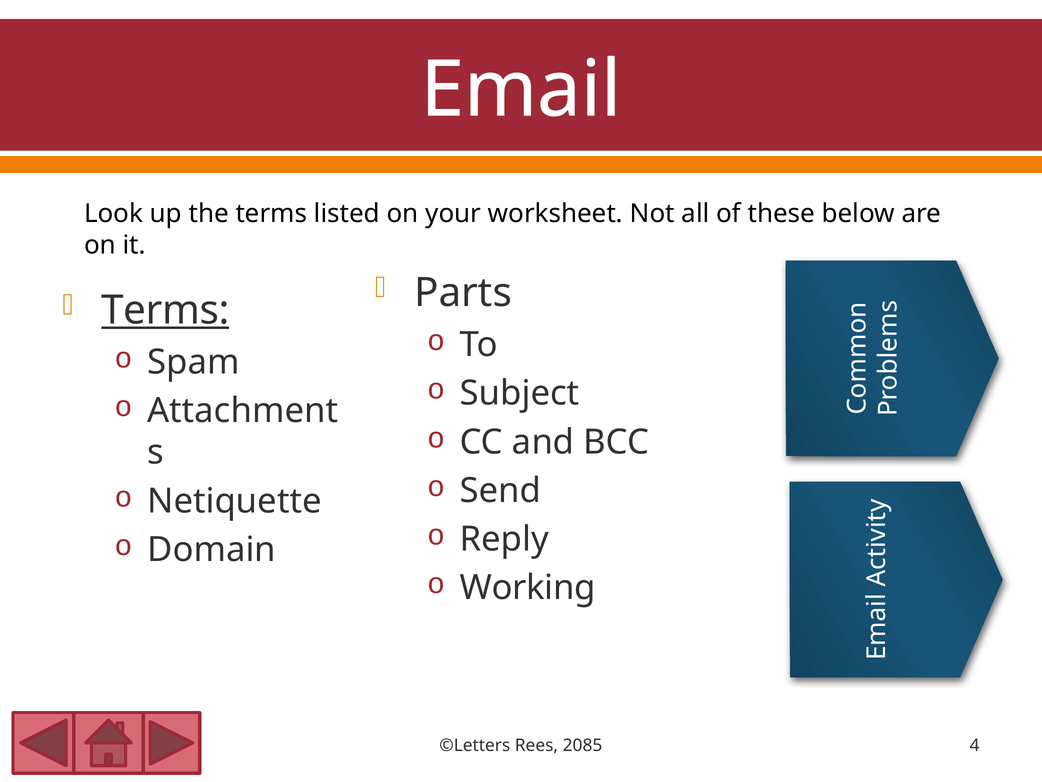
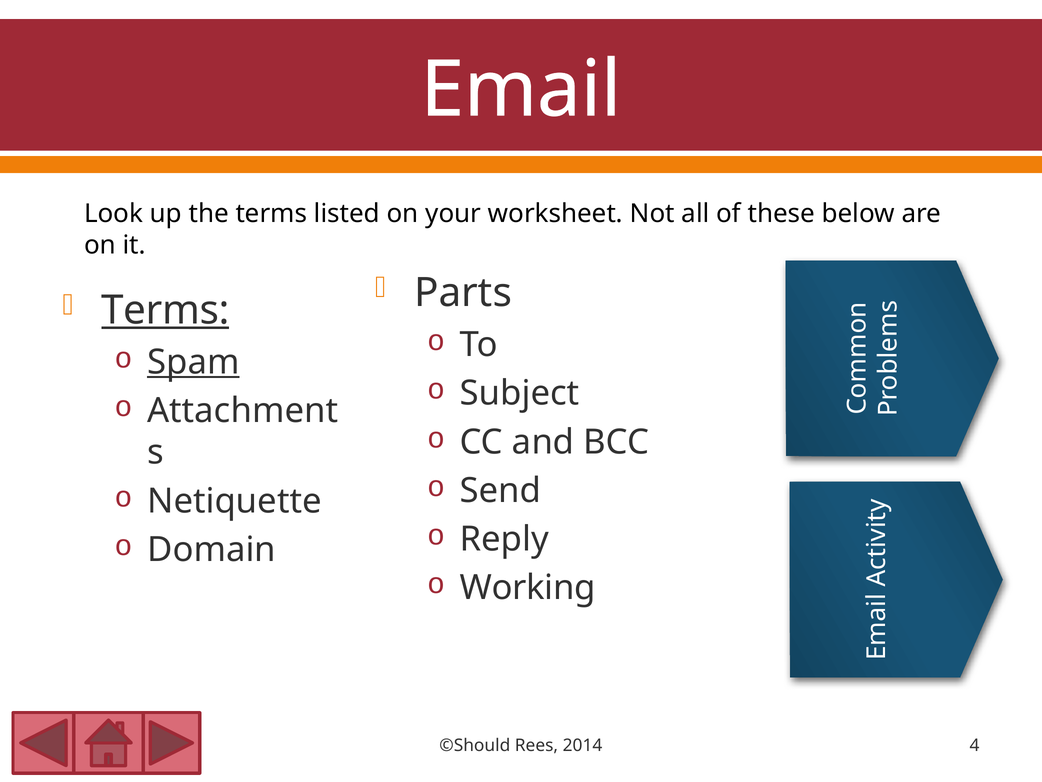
Spam underline: none -> present (193, 362)
©Letters: ©Letters -> ©Should (475, 745)
2085: 2085 -> 2014 (583, 745)
